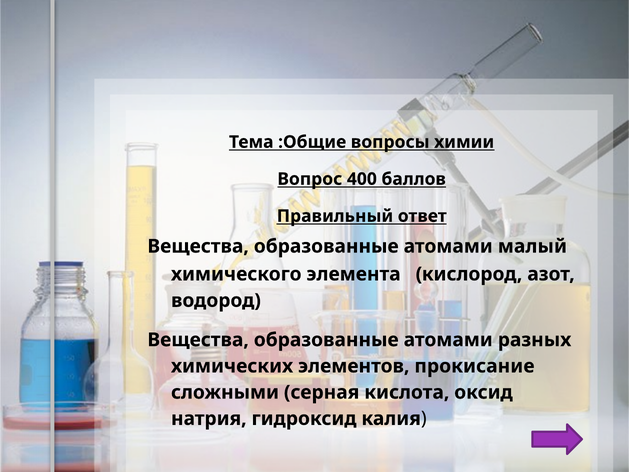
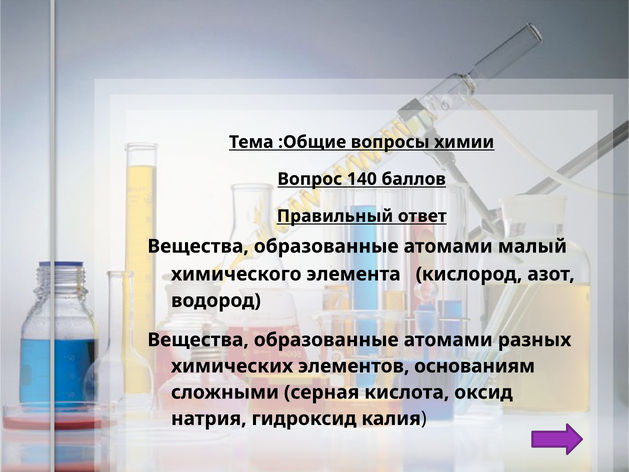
400: 400 -> 140 (362, 179)
прокисание: прокисание -> основаниям (475, 366)
